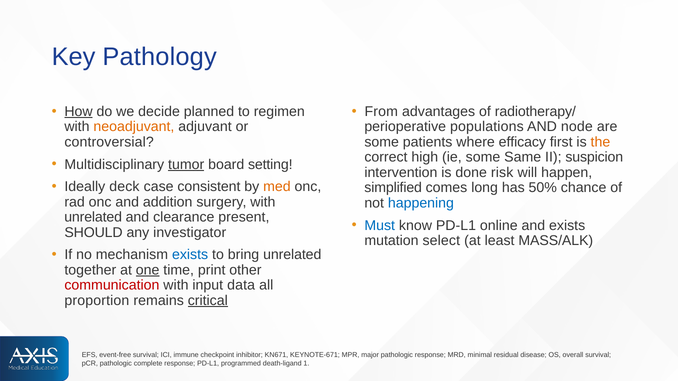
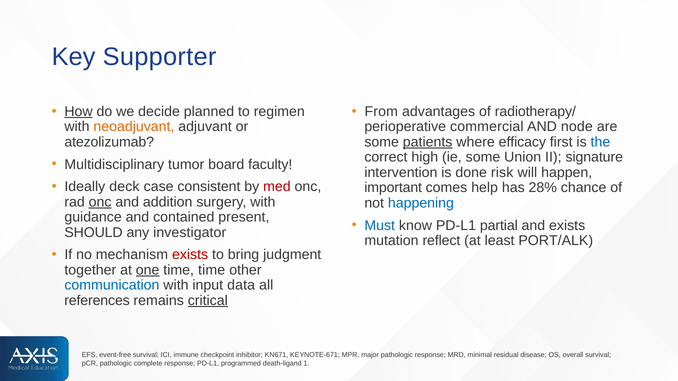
Pathology: Pathology -> Supporter (160, 57)
populations: populations -> commercial (487, 127)
controversial: controversial -> atezolizumab (109, 142)
patients underline: none -> present (428, 142)
the colour: orange -> blue (600, 142)
Same: Same -> Union (523, 157)
suspicion: suspicion -> signature (594, 157)
tumor underline: present -> none (186, 165)
setting: setting -> faculty (270, 165)
med colour: orange -> red (277, 187)
simplified: simplified -> important (393, 188)
long: long -> help (485, 188)
50%: 50% -> 28% (543, 188)
onc underline: none -> present (100, 202)
unrelated: unrelated -> guidance (93, 217)
clearance: clearance -> contained (184, 217)
online: online -> partial (499, 226)
select: select -> reflect (441, 241)
MASS/ALK: MASS/ALK -> PORT/ALK (556, 241)
exists colour: blue -> red (190, 255)
bring unrelated: unrelated -> judgment (292, 255)
time print: print -> time (212, 270)
communication colour: red -> blue (112, 286)
proportion: proportion -> references (97, 301)
